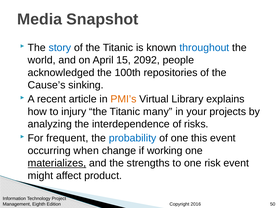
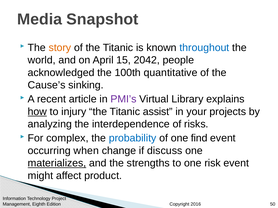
story colour: blue -> orange (60, 48)
2092: 2092 -> 2042 (147, 60)
repositories: repositories -> quantitative (171, 73)
PMI’s colour: orange -> purple (124, 99)
how underline: none -> present (37, 112)
many: many -> assist (158, 112)
frequent: frequent -> complex (67, 138)
this: this -> find (199, 138)
working: working -> discuss (165, 151)
